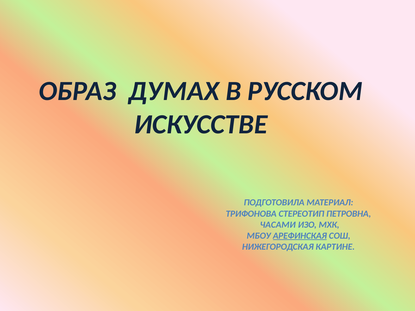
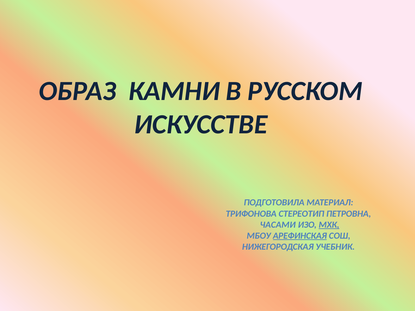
ДУМАХ: ДУМАХ -> КАМНИ (174, 91)
МХК underline: none -> present (329, 225)
КАРТИНЕ: КАРТИНЕ -> УЧЕБНИК (335, 247)
